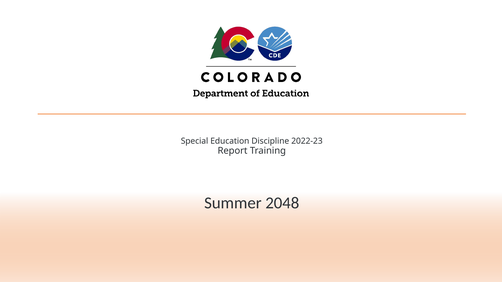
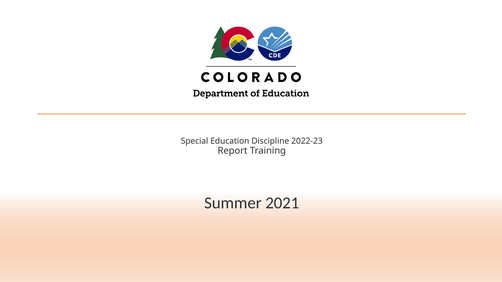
2048: 2048 -> 2021 (282, 203)
